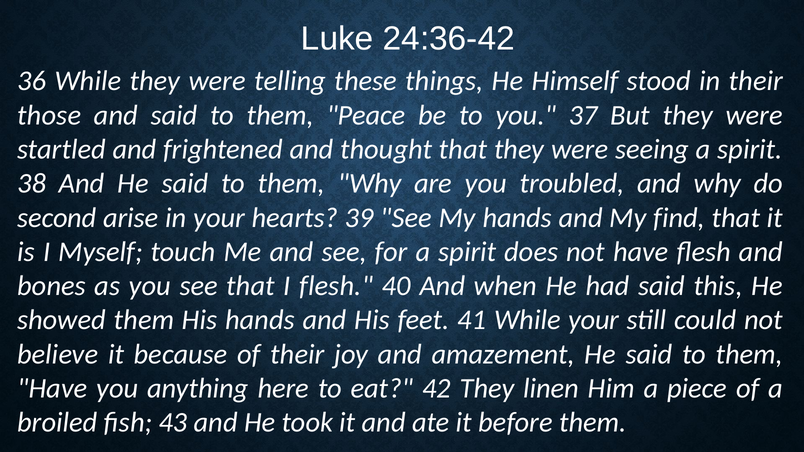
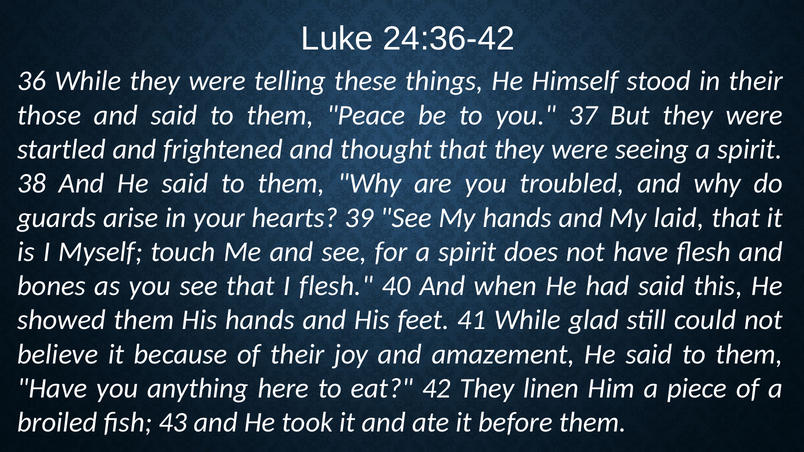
second: second -> guards (57, 218)
find: find -> laid (679, 218)
While your: your -> glad (594, 320)
